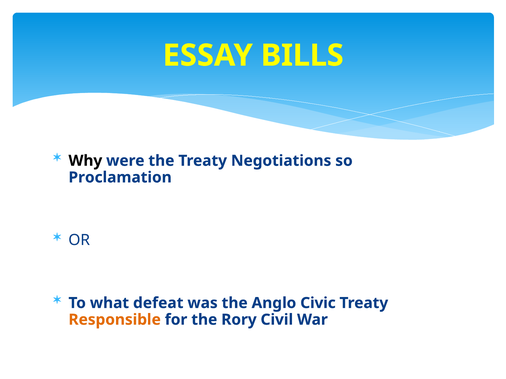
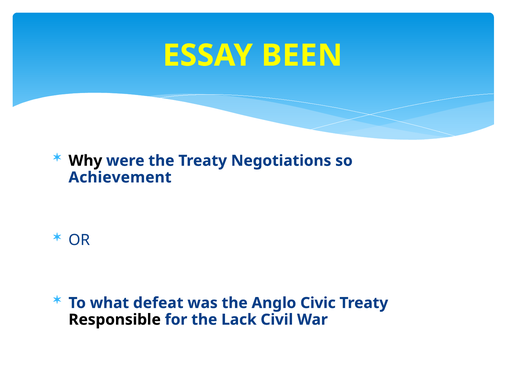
BILLS: BILLS -> BEEN (302, 56)
Proclamation: Proclamation -> Achievement (120, 178)
Responsible colour: orange -> black (115, 320)
Rory: Rory -> Lack (239, 320)
